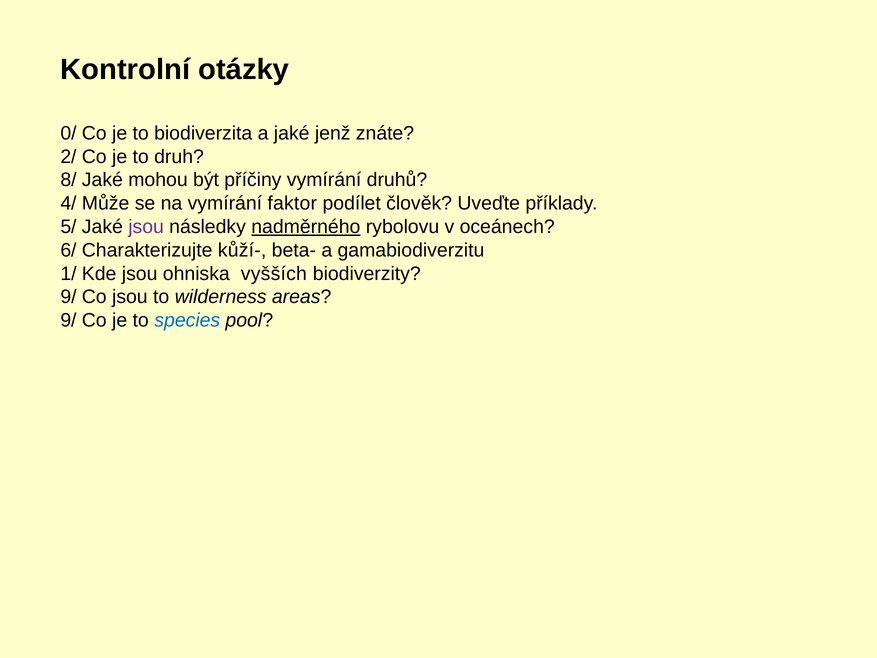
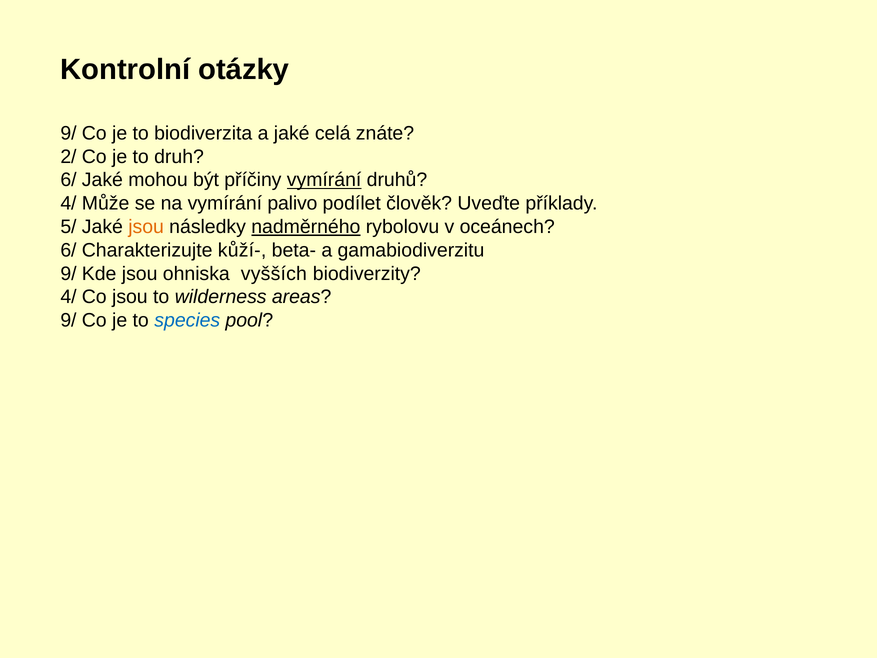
0/: 0/ -> 9/ (68, 133)
jenž: jenž -> celá (333, 133)
8/: 8/ -> 6/ (68, 180)
vymírání underline: none -> present (324, 180)
faktor: faktor -> palivo (292, 203)
jsou colour: purple -> orange (146, 227)
1/: 1/ -> 9/ (68, 273)
9/: 9/ -> 4/ (68, 297)
